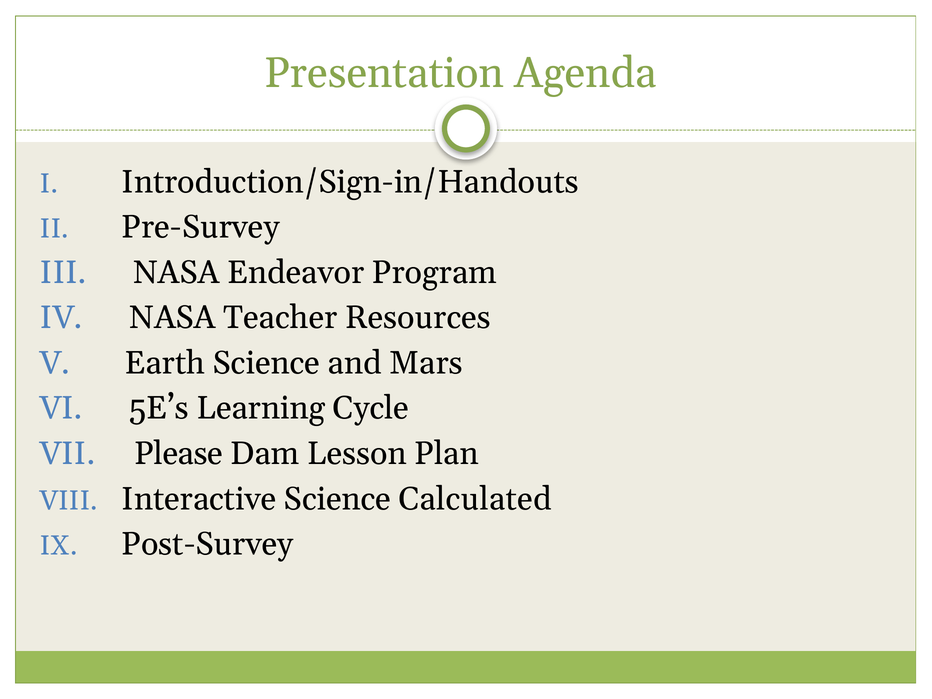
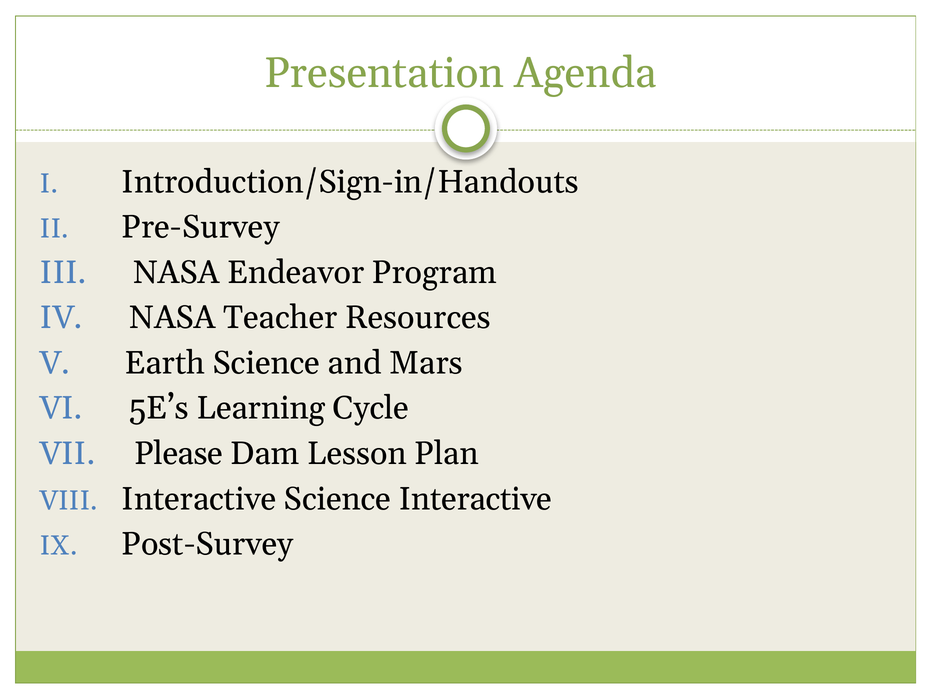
Science Calculated: Calculated -> Interactive (475, 499)
